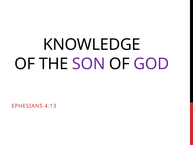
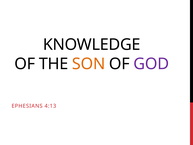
SON colour: purple -> orange (89, 64)
